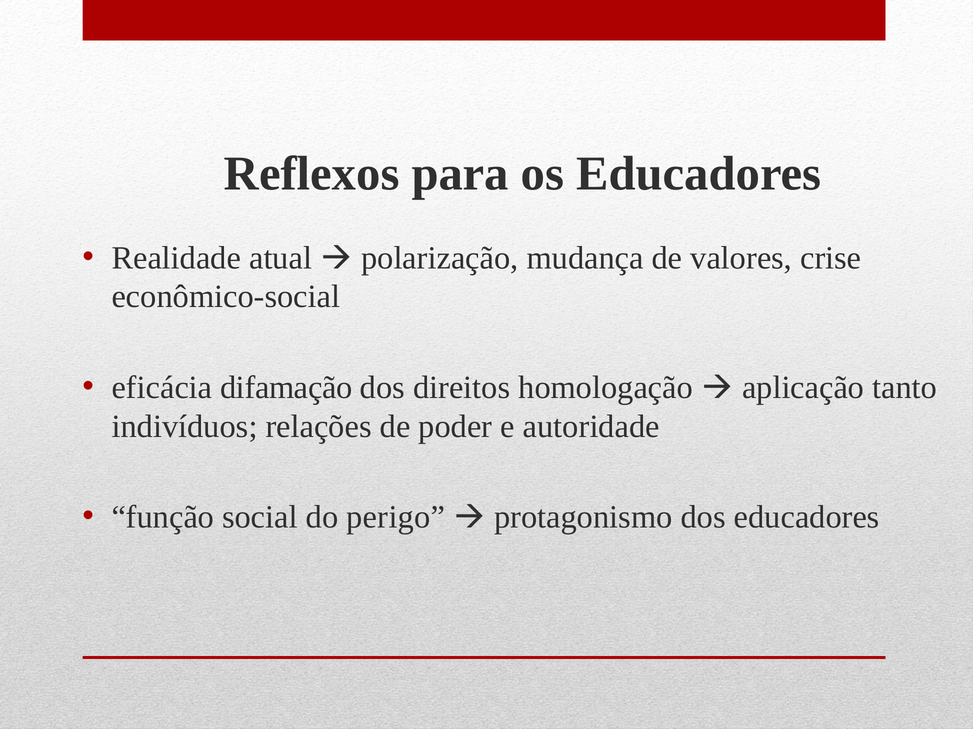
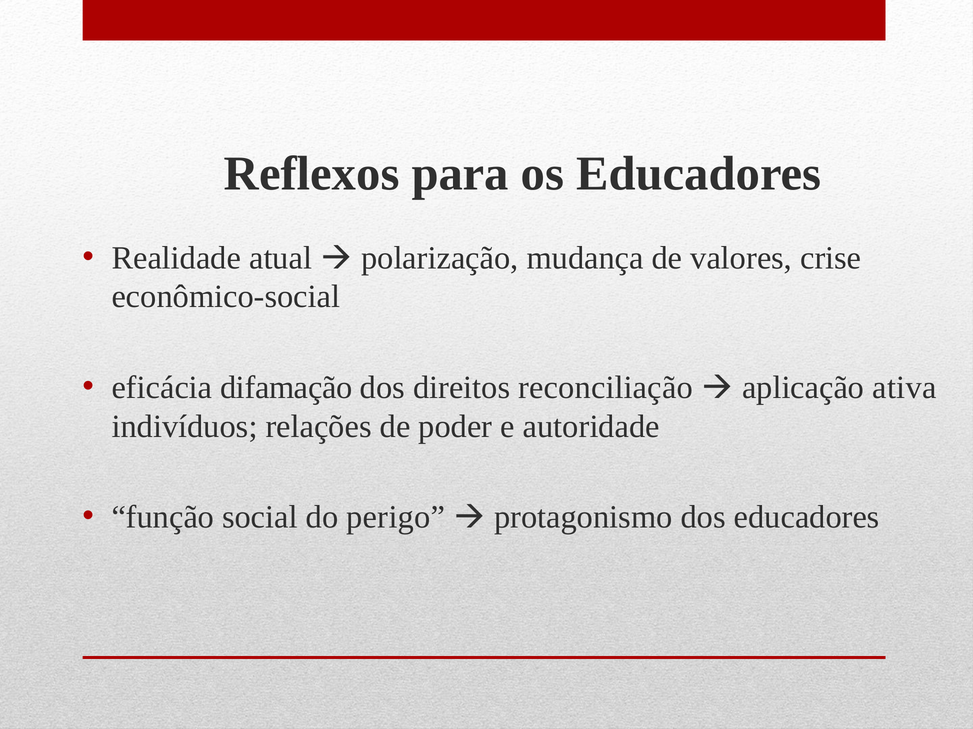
homologação: homologação -> reconciliação (606, 388)
tanto: tanto -> ativa (904, 388)
